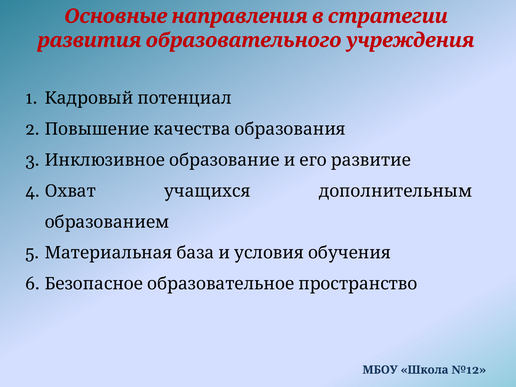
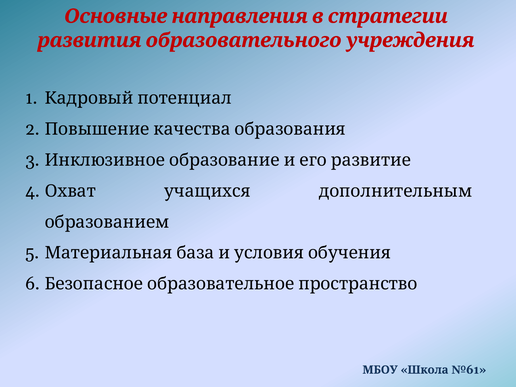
№12: №12 -> №61 (469, 370)
